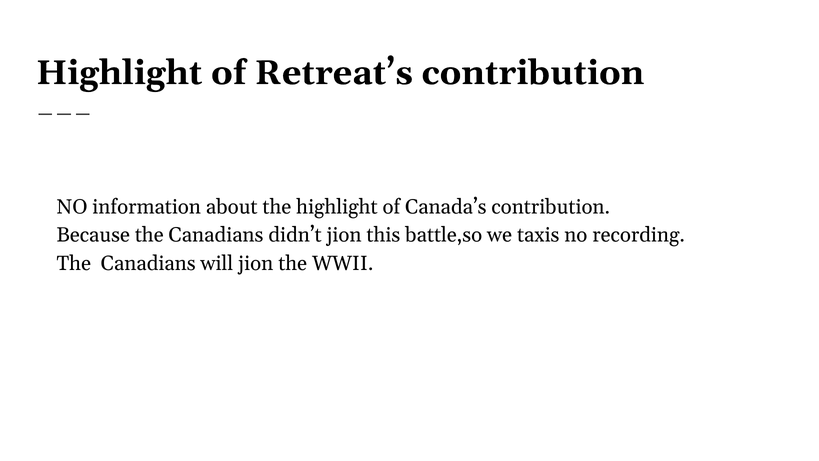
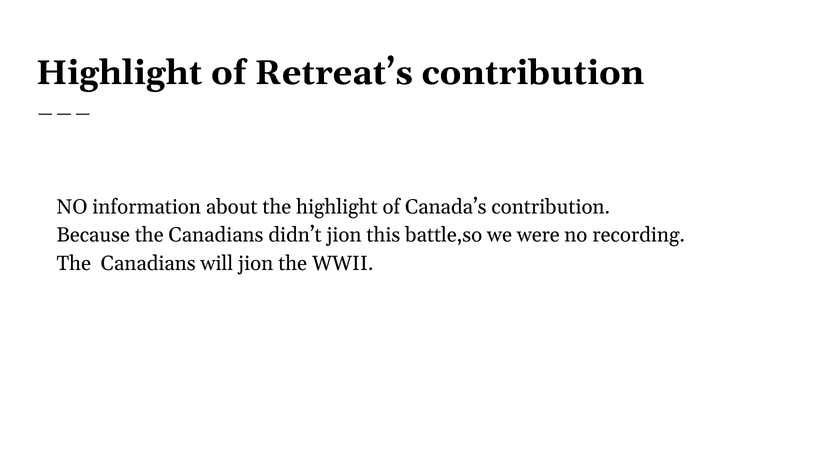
taxis: taxis -> were (538, 235)
